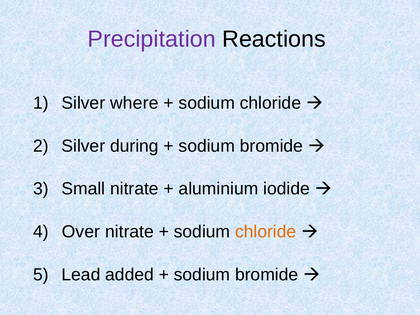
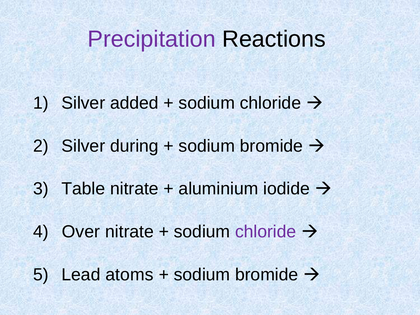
where: where -> added (134, 103)
Small: Small -> Table (83, 189)
chloride colour: orange -> purple (266, 232)
added: added -> atoms (129, 275)
